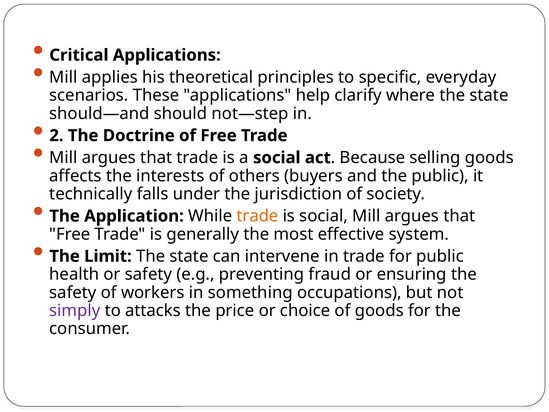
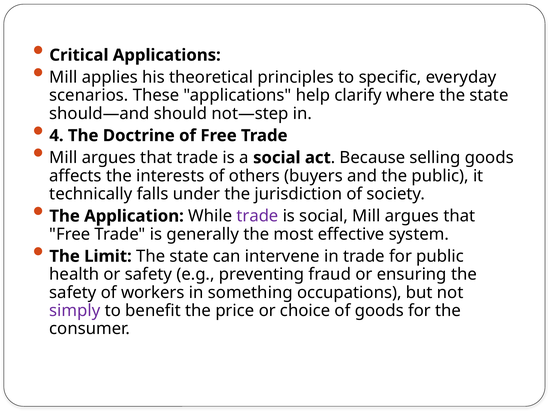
2: 2 -> 4 (56, 136)
trade colour: orange -> purple (257, 216)
attacks: attacks -> benefit (153, 310)
